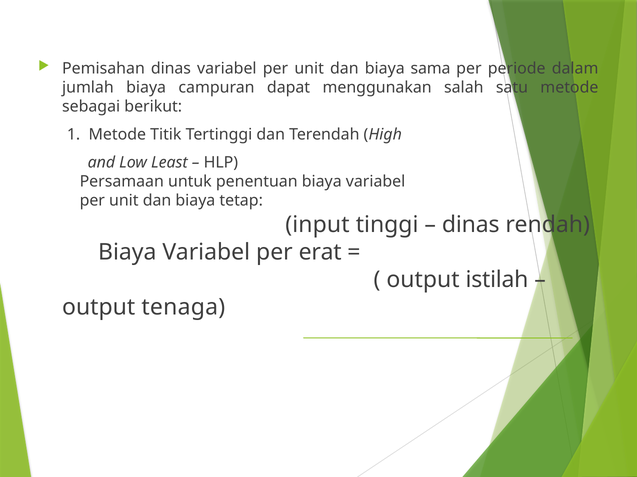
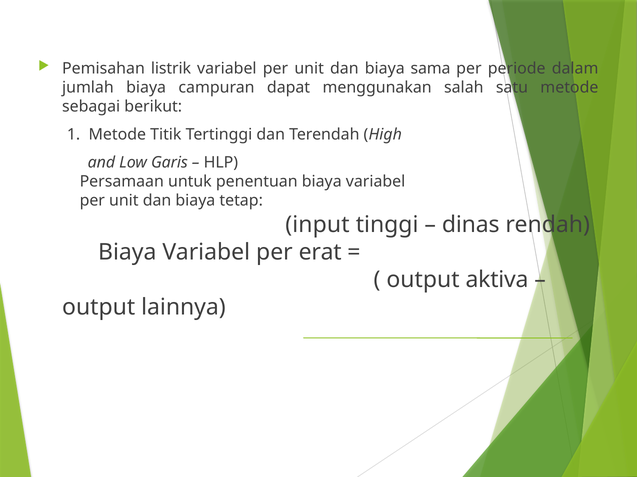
Pemisahan dinas: dinas -> listrik (171, 69)
Least: Least -> Garis (169, 163)
istilah: istilah -> aktiva (497, 280)
tenaga: tenaga -> lainnya (183, 308)
